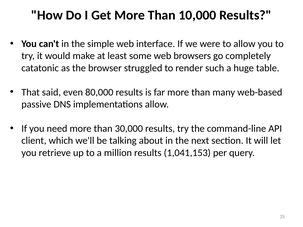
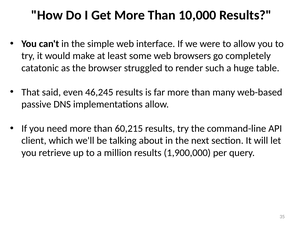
80,000: 80,000 -> 46,245 (99, 92)
30,000: 30,000 -> 60,215 (129, 129)
1,041,153: 1,041,153 -> 1,900,000 (187, 153)
